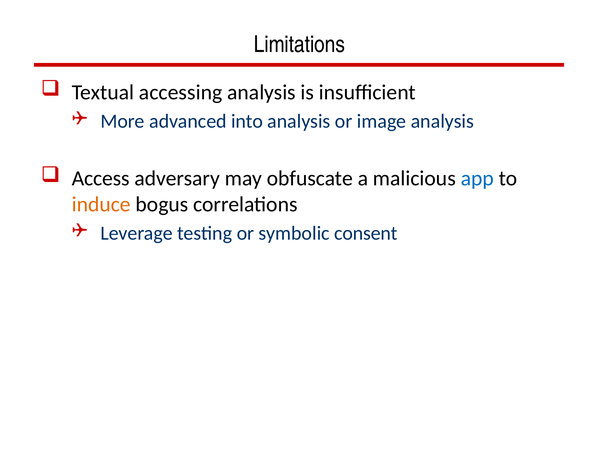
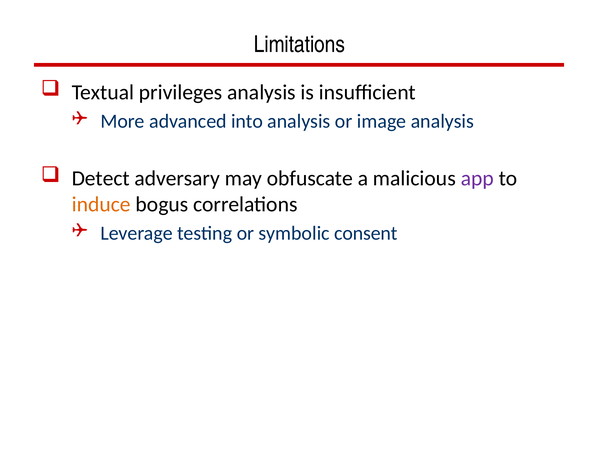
accessing: accessing -> privileges (181, 92)
Access: Access -> Detect (101, 179)
app colour: blue -> purple (477, 179)
